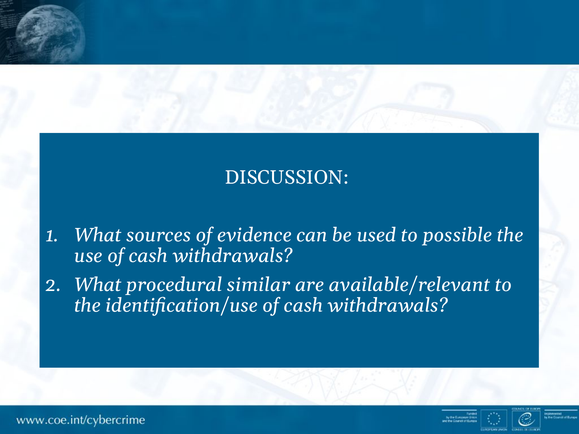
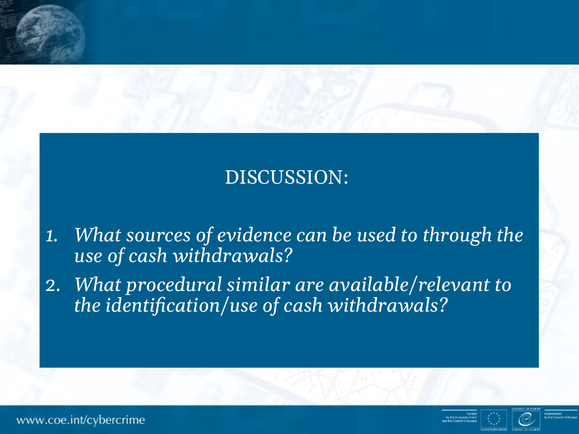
possible: possible -> through (457, 235)
